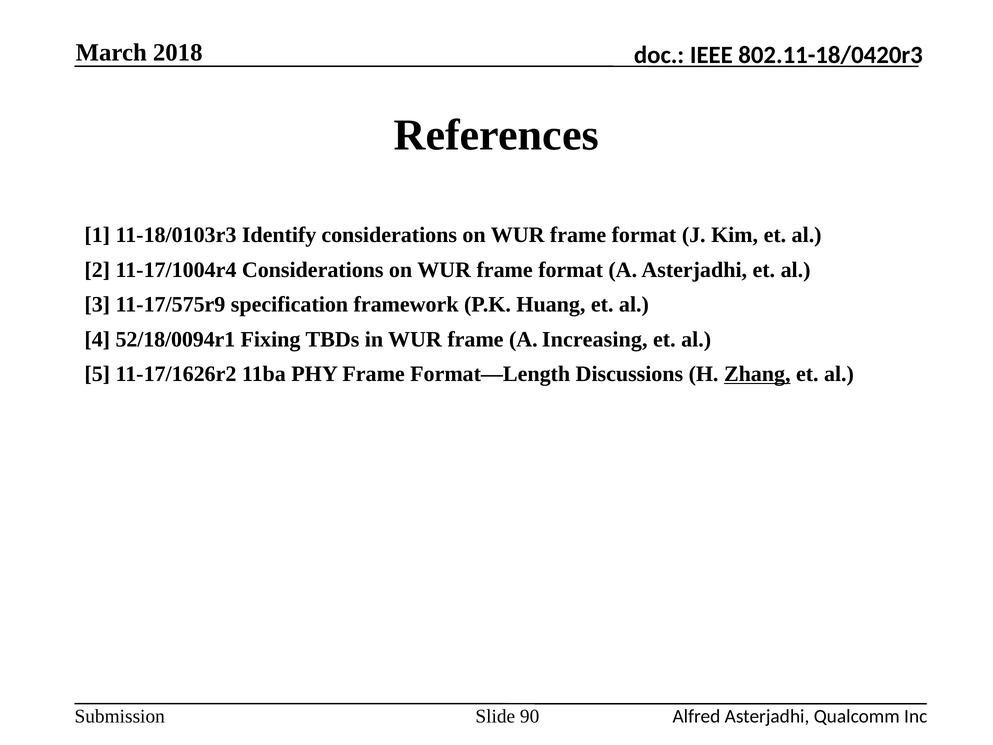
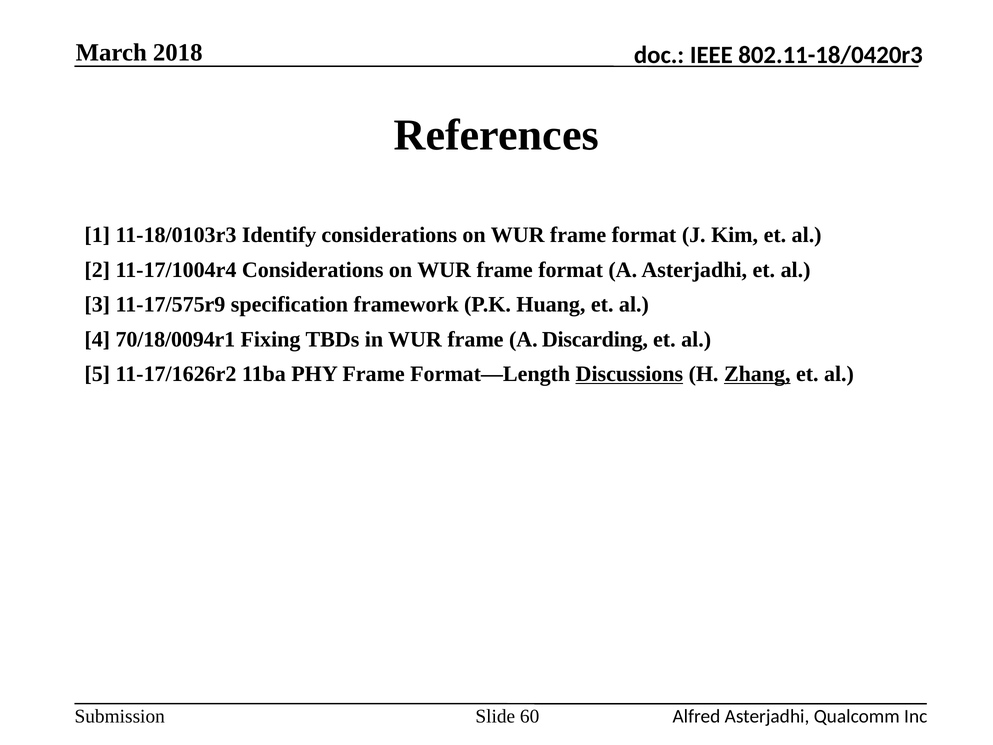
52/18/0094r1: 52/18/0094r1 -> 70/18/0094r1 (175, 339)
Increasing: Increasing -> Discarding (595, 339)
Discussions underline: none -> present (629, 374)
90: 90 -> 60 (530, 716)
